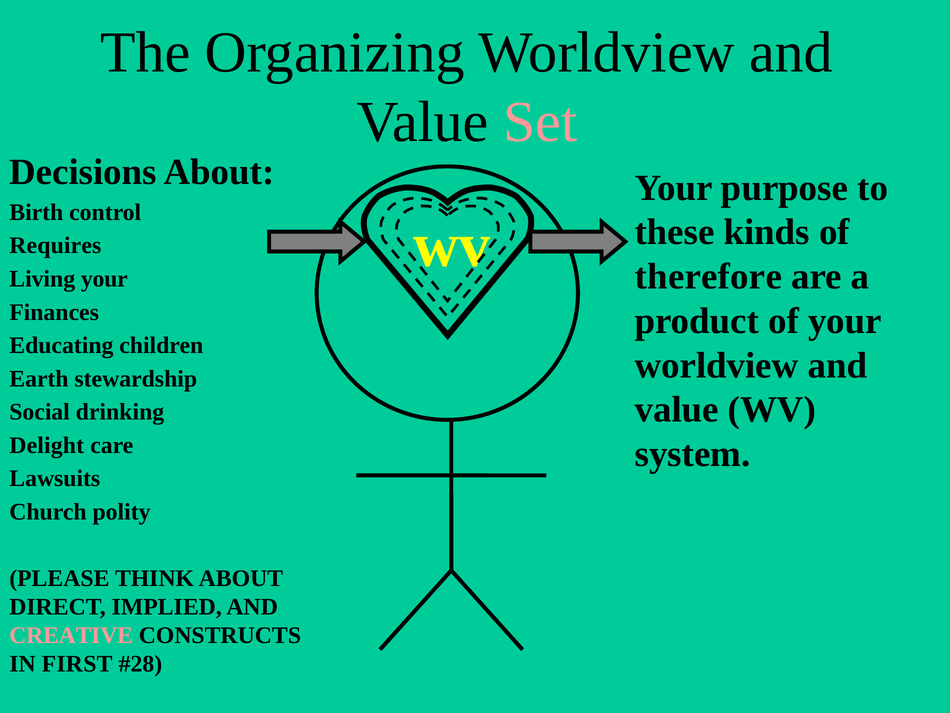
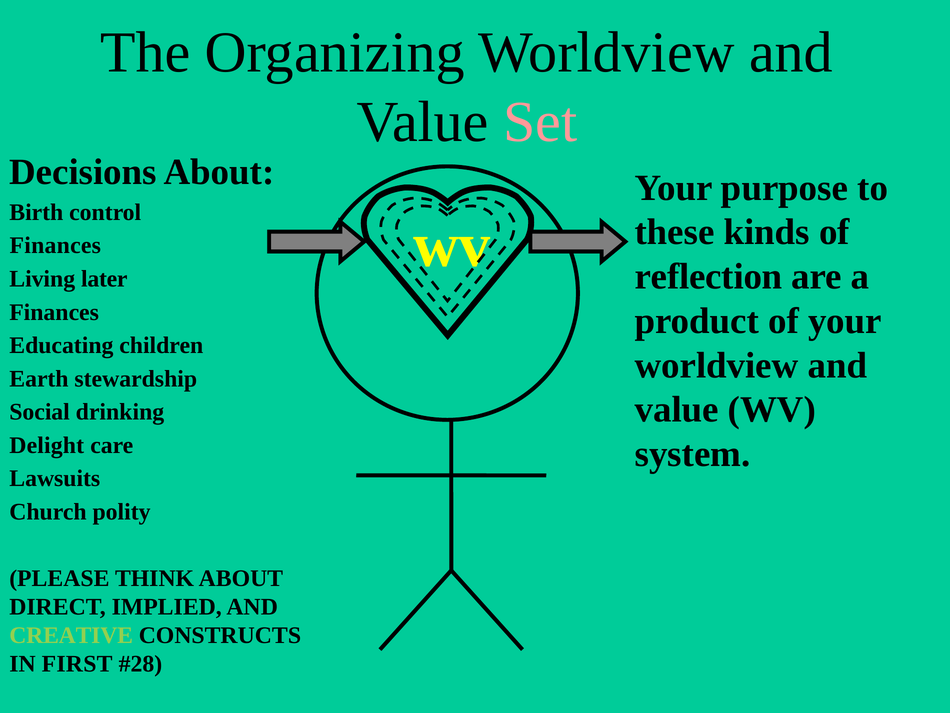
Requires: Requires -> Finances (55, 245)
therefore: therefore -> reflection (709, 276)
Living your: your -> later (104, 279)
CREATIVE colour: pink -> light green (71, 635)
